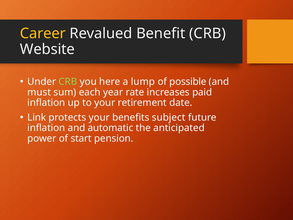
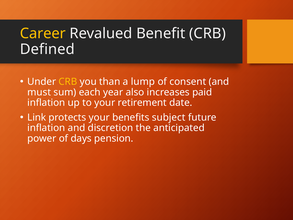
Website: Website -> Defined (47, 49)
CRB colour: light green -> yellow (68, 82)
here: here -> than (110, 82)
possible: possible -> consent (188, 82)
rate: rate -> also (135, 92)
automatic: automatic -> discretion (110, 128)
start: start -> days (81, 138)
